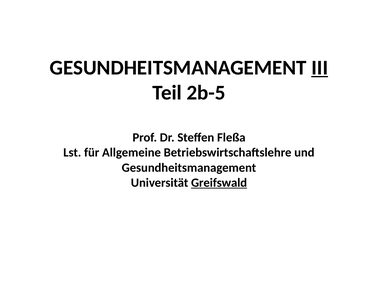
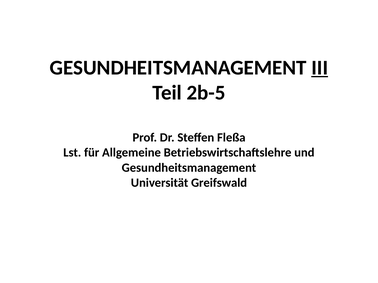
Greifswald underline: present -> none (219, 183)
